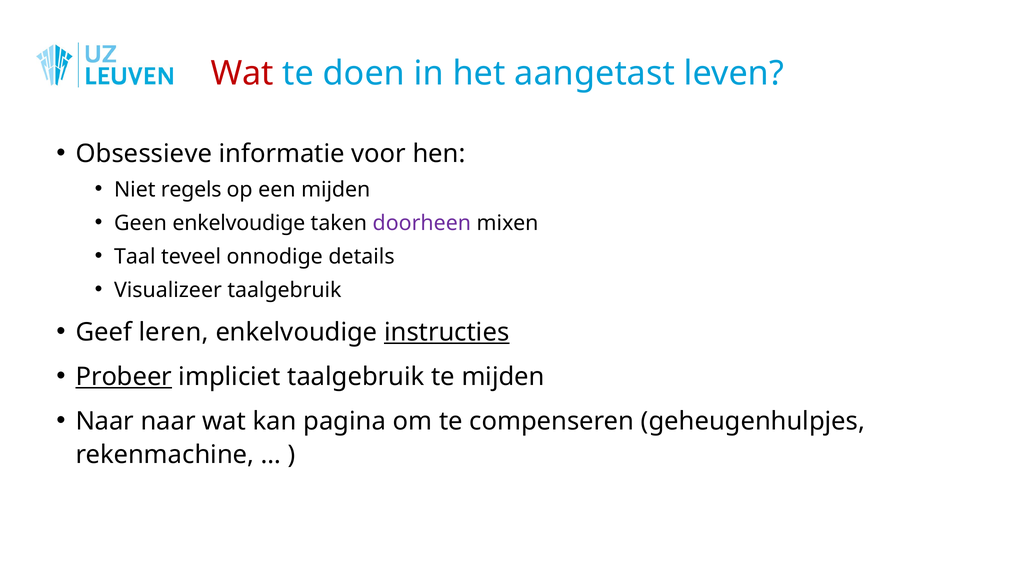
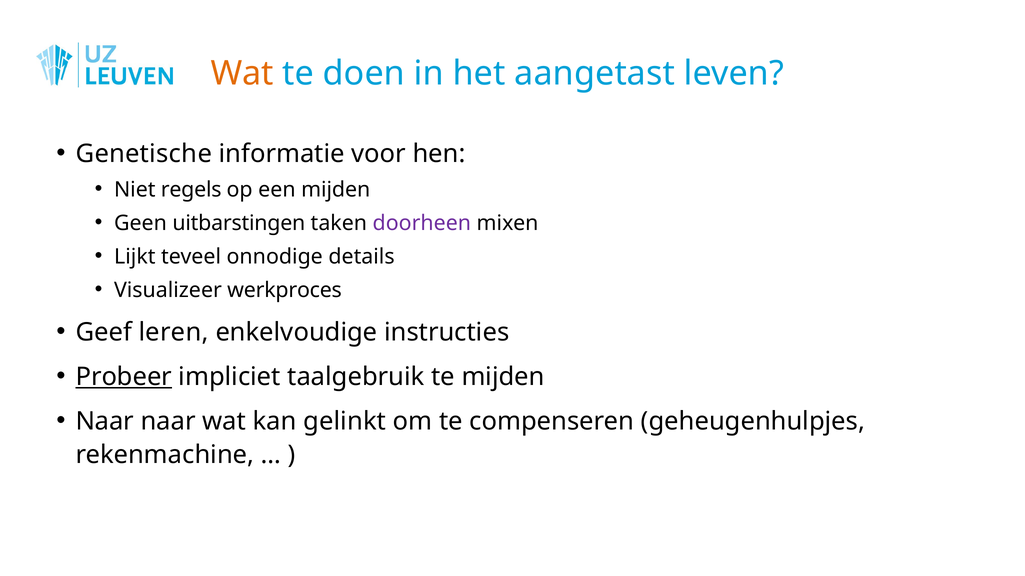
Wat colour: red -> orange (242, 74)
Obsessieve: Obsessieve -> Genetische (144, 154)
Geen enkelvoudige: enkelvoudige -> uitbarstingen (239, 223)
Taal: Taal -> Lijkt (135, 257)
Visualizeer taalgebruik: taalgebruik -> werkproces (285, 290)
instructies underline: present -> none (447, 332)
pagina: pagina -> gelinkt (345, 421)
